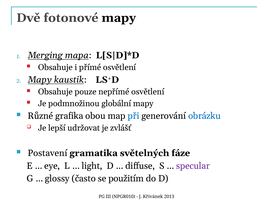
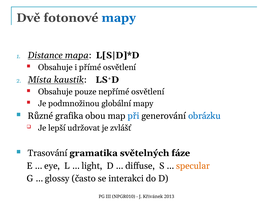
mapy colour: black -> blue (119, 18)
Merging: Merging -> Distance (45, 55)
Mapy: Mapy -> Místa (40, 80)
Postavení: Postavení -> Trasování (48, 153)
specular colour: purple -> orange (193, 166)
použitím: použitím -> interakci (126, 178)
